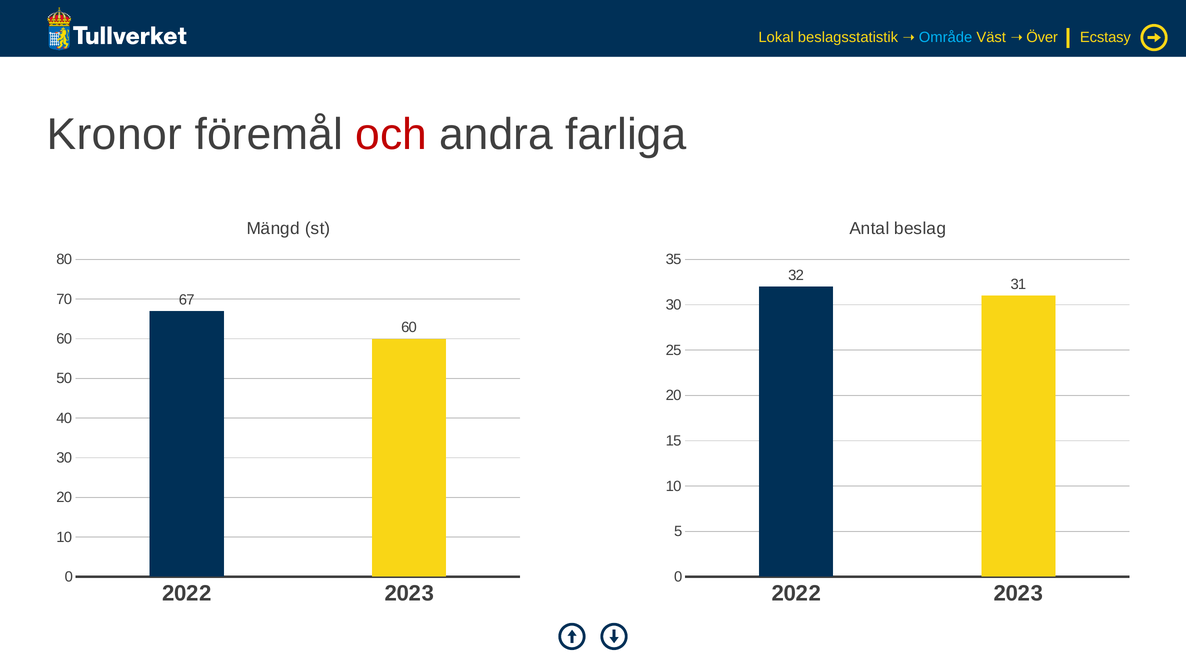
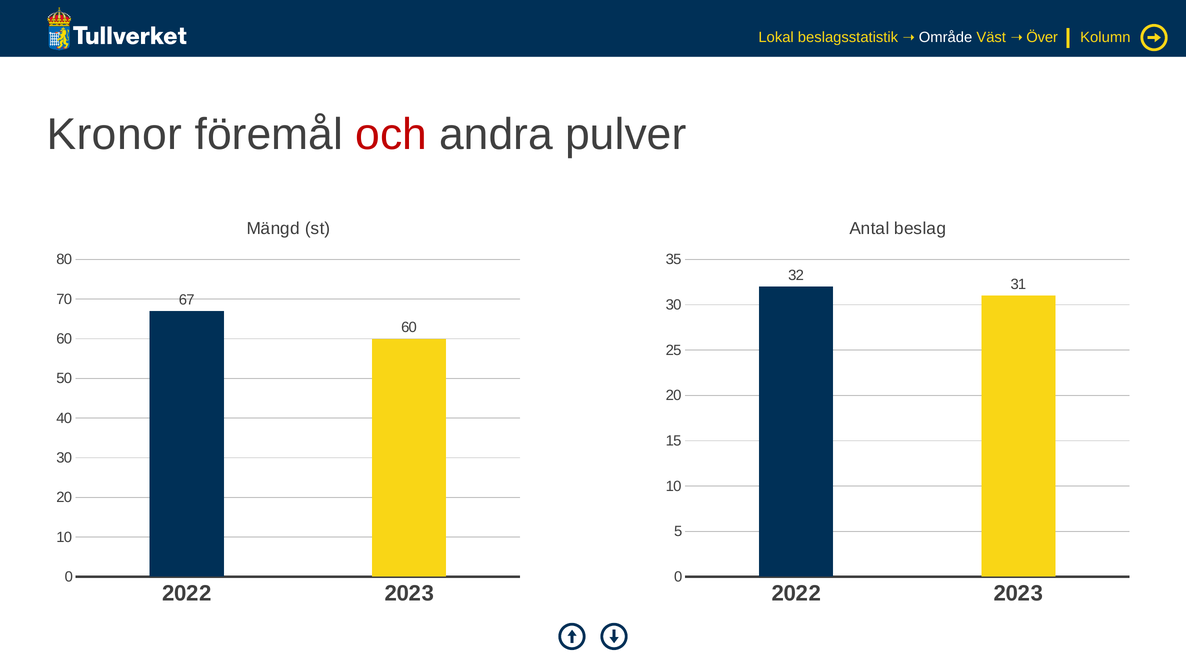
Område colour: light blue -> white (946, 37)
Ecstasy: Ecstasy -> Kolumn (1105, 37)
farliga: farliga -> pulver (626, 135)
